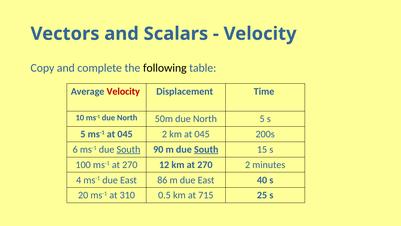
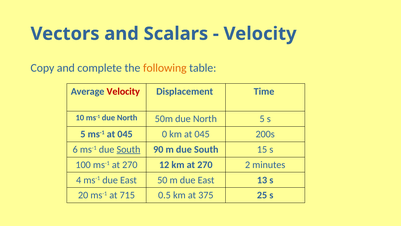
following colour: black -> orange (165, 68)
045 2: 2 -> 0 (165, 134)
South underline: present -> none (206, 149)
86: 86 -> 50 (162, 180)
40: 40 -> 13 (262, 180)
310: 310 -> 715 (127, 195)
715: 715 -> 375 (206, 195)
